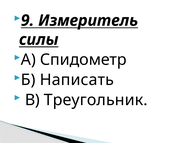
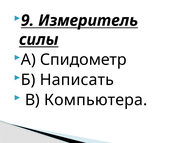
Треугольник: Треугольник -> Компьютера (96, 100)
